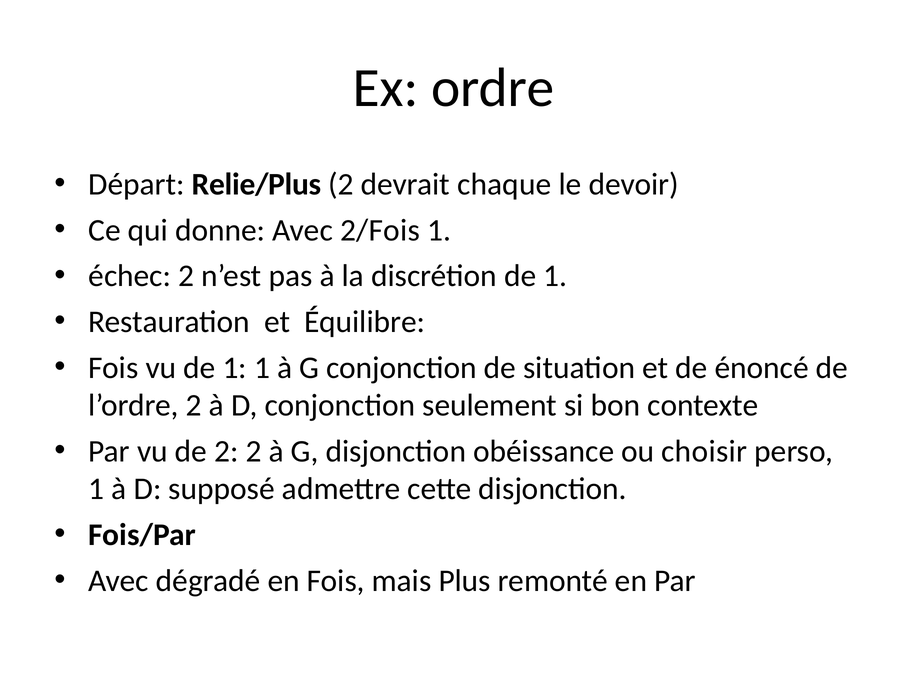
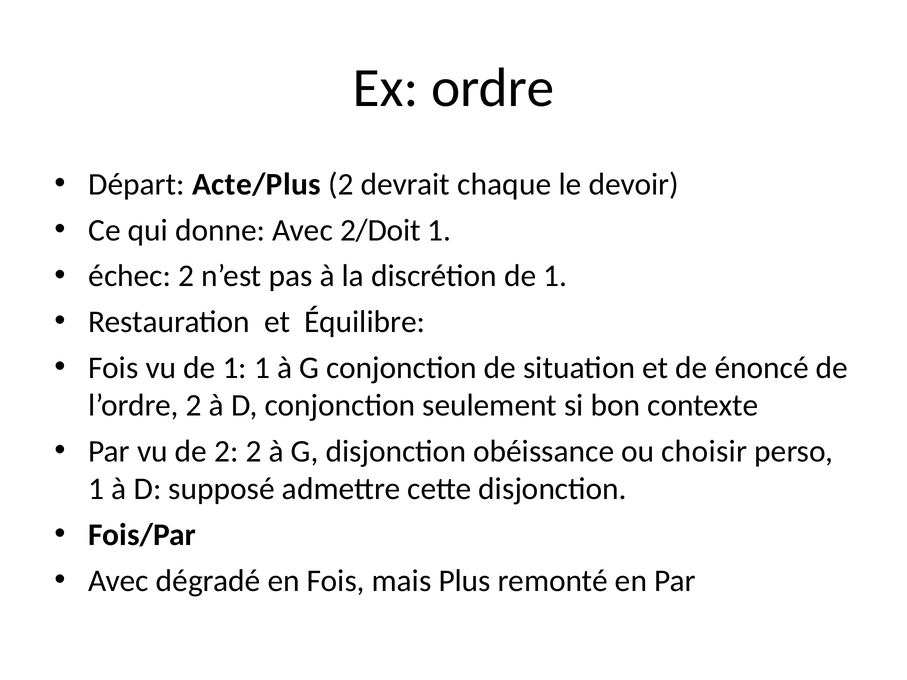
Relie/Plus: Relie/Plus -> Acte/Plus (256, 184)
2/Fois: 2/Fois -> 2/Doit (380, 230)
